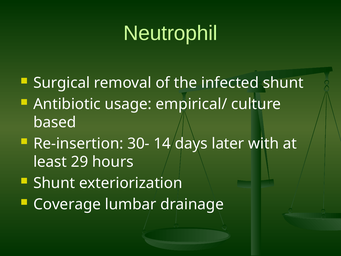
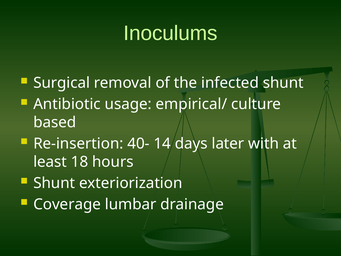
Neutrophil: Neutrophil -> Inoculums (170, 33)
30-: 30- -> 40- (138, 144)
29: 29 -> 18 (80, 162)
